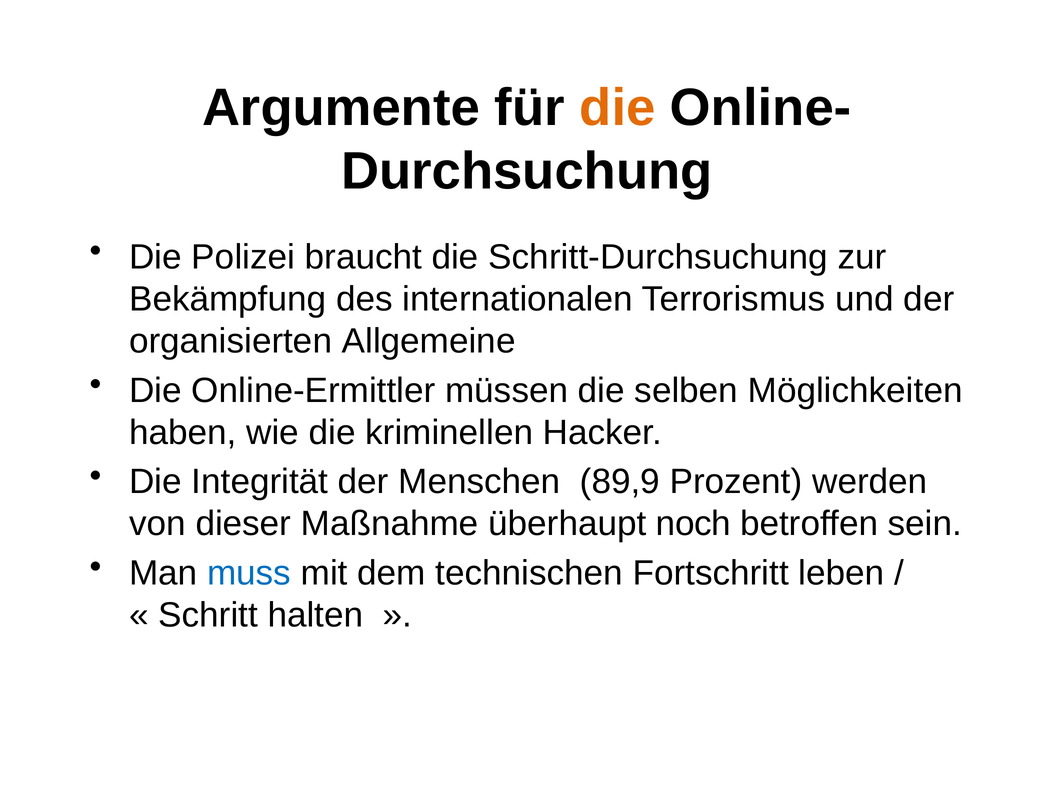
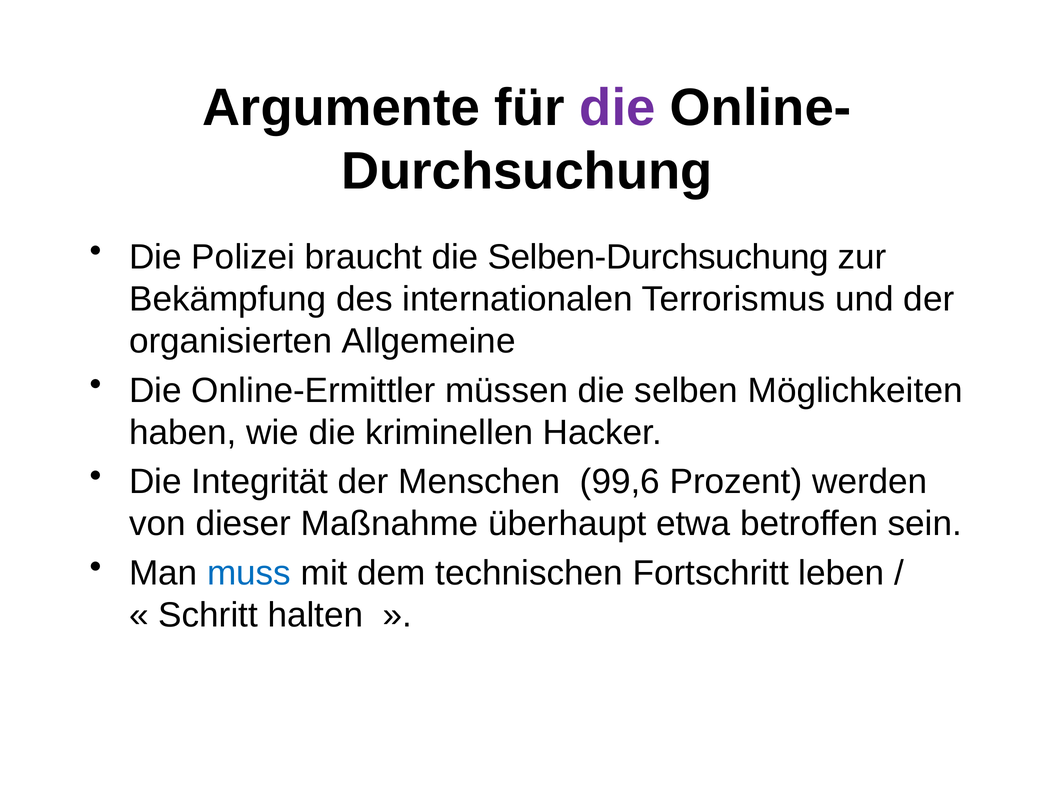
die colour: orange -> purple (617, 108)
Schritt-Durchsuchung: Schritt-Durchsuchung -> Selben-Durchsuchung (658, 257)
89,9: 89,9 -> 99,6 (620, 482)
noch: noch -> etwa (693, 524)
